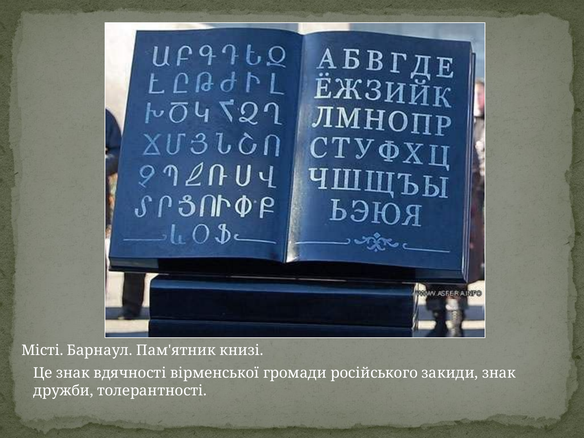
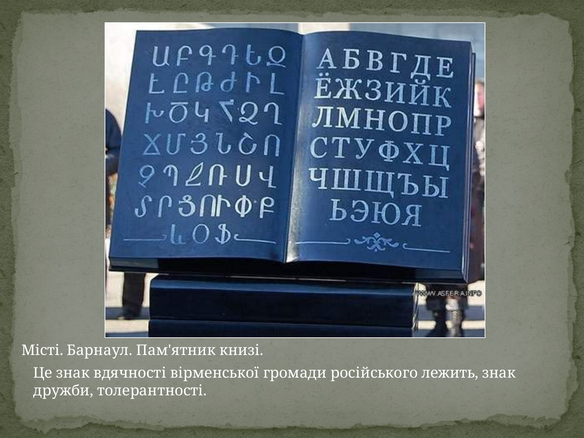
закиди: закиди -> лежить (450, 373)
